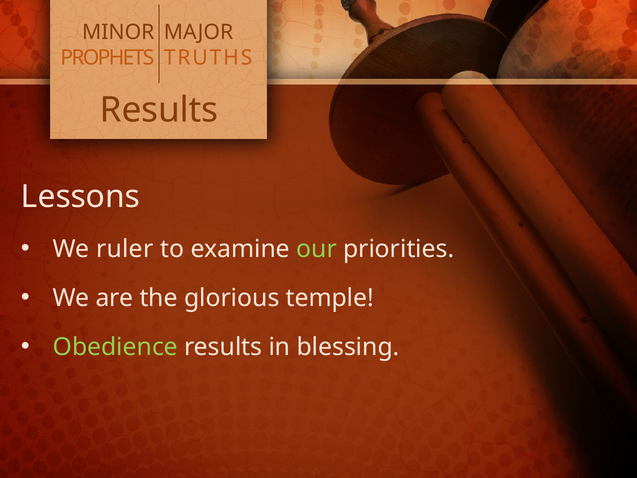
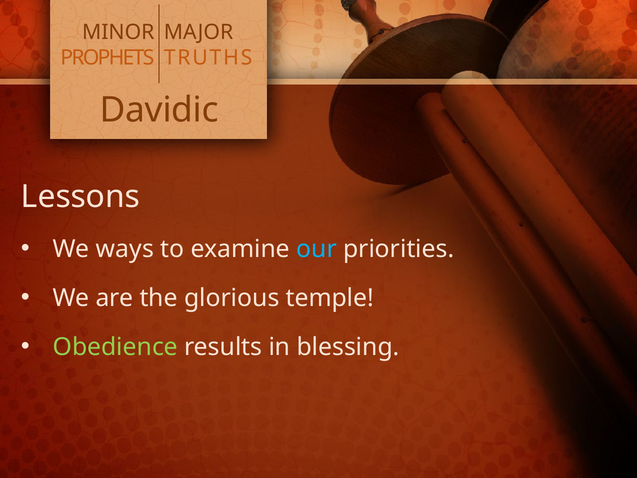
Results: Results -> Davidic (159, 110)
ruler: ruler -> ways (125, 249)
our colour: light green -> light blue (317, 249)
